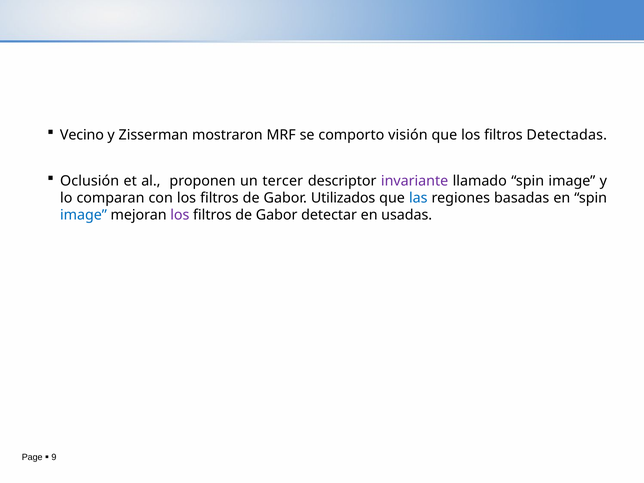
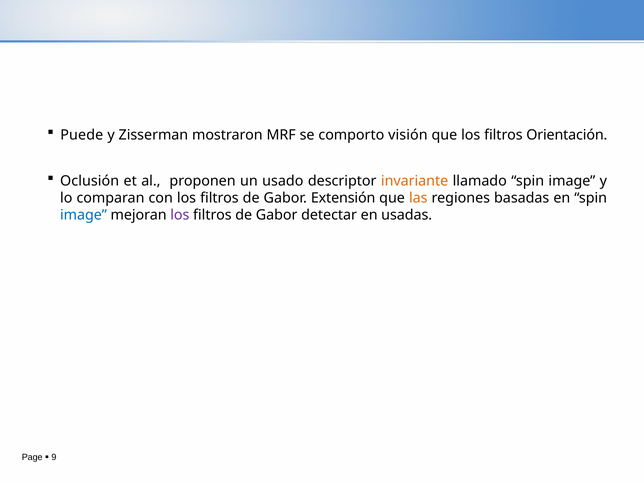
Vecino: Vecino -> Puede (82, 135)
Detectadas: Detectadas -> Orientación (567, 135)
tercer: tercer -> usado (283, 181)
invariante colour: purple -> orange (415, 181)
Utilizados: Utilizados -> Extensión (343, 198)
las colour: blue -> orange (418, 198)
